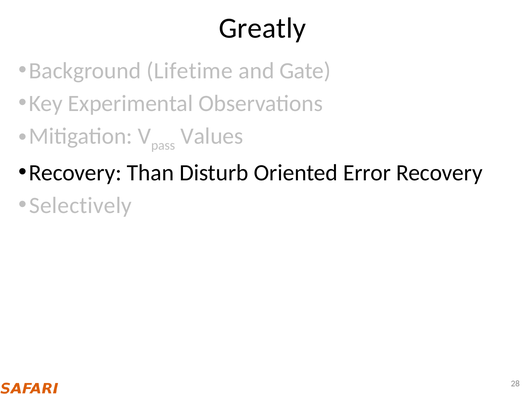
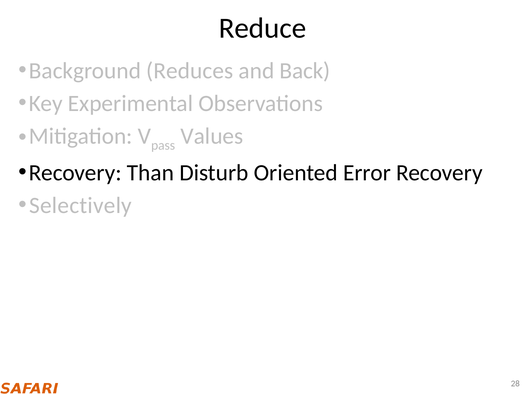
Greatly: Greatly -> Reduce (262, 28)
Lifetime: Lifetime -> Reduces (190, 71)
Gate: Gate -> Back (305, 71)
